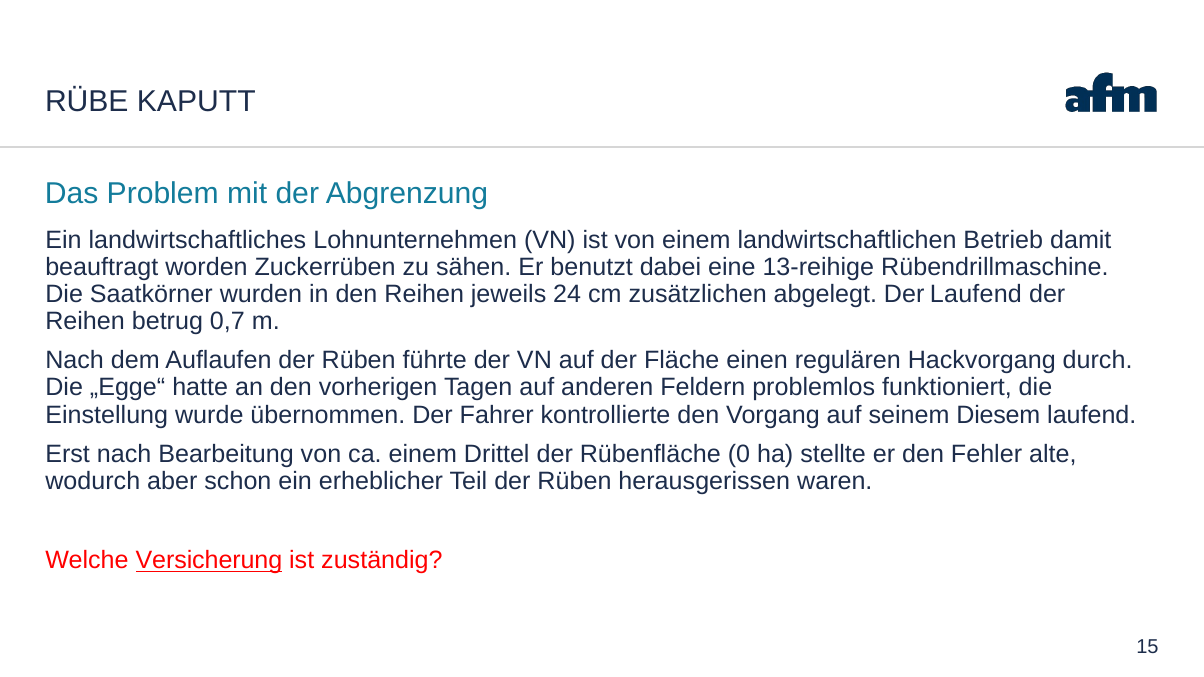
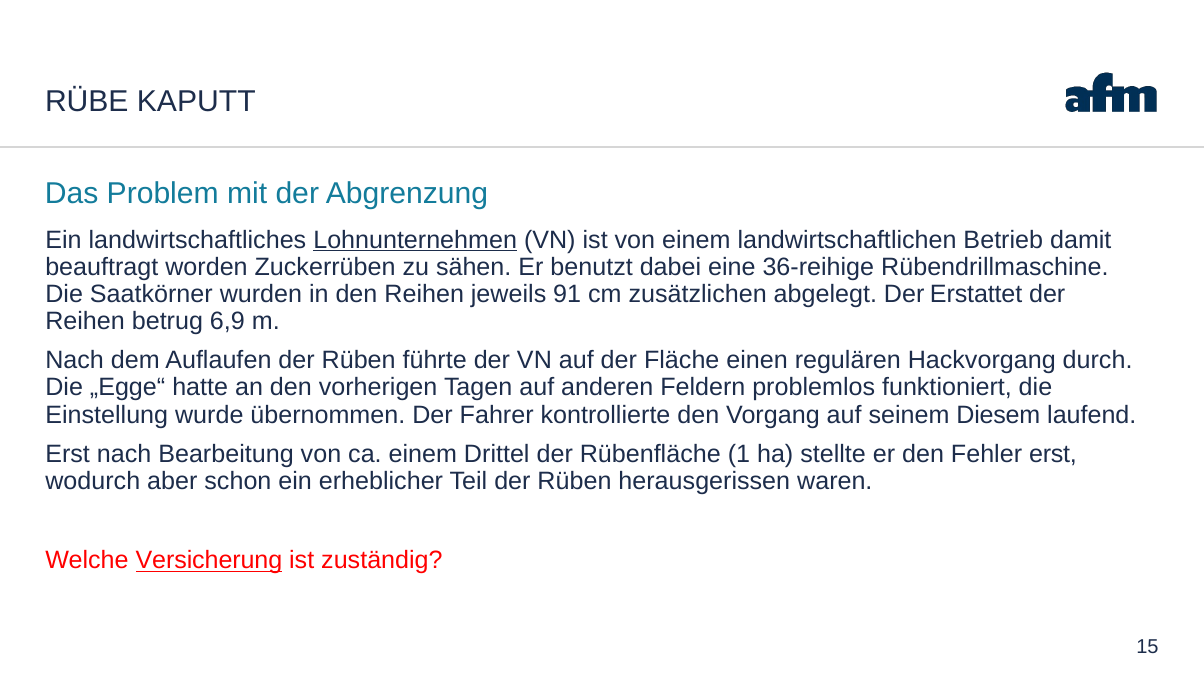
Lohnunternehmen underline: none -> present (415, 240)
13-reihige: 13-reihige -> 36-reihige (818, 267)
24: 24 -> 91 (567, 294)
Der Laufend: Laufend -> Erstattet (976, 294)
0,7: 0,7 -> 6,9 (227, 321)
0: 0 -> 1 (739, 455)
Fehler alte: alte -> erst (1053, 455)
